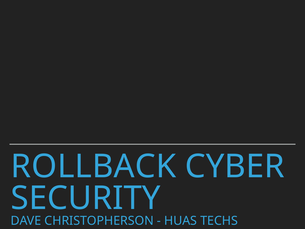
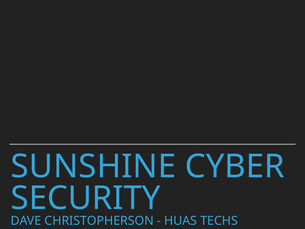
ROLLBACK: ROLLBACK -> SUNSHINE (93, 166)
